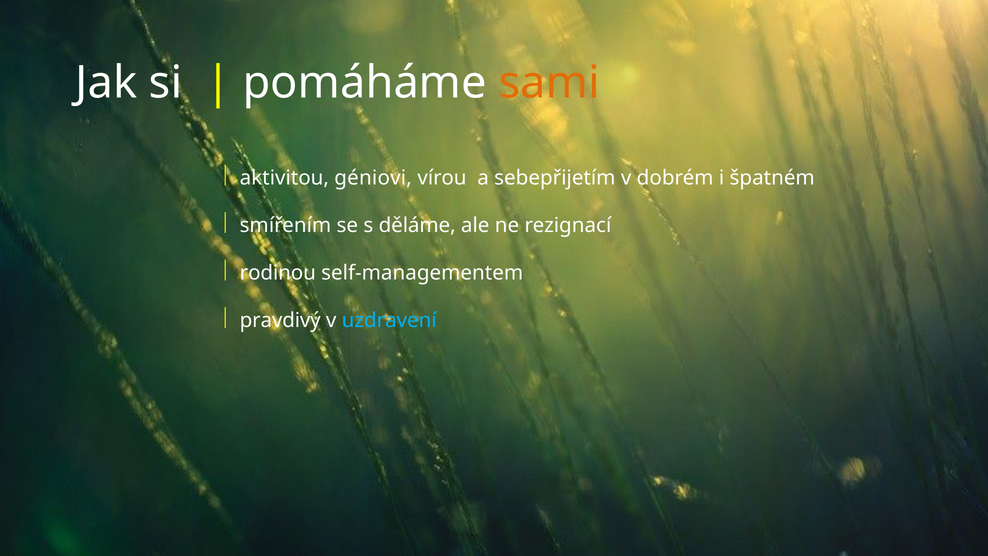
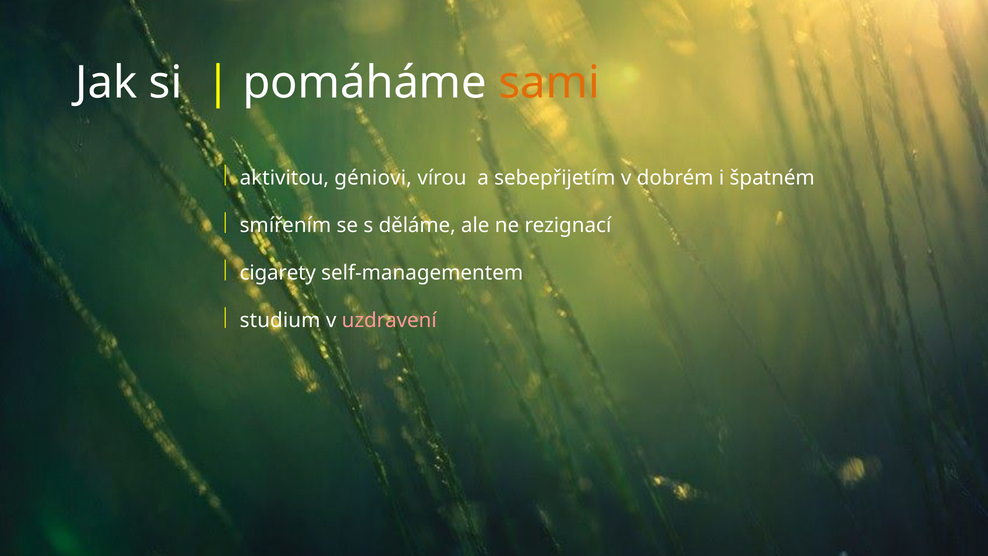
rodinou: rodinou -> cigarety (278, 273)
pravdivý: pravdivý -> studium (280, 320)
uzdravení colour: light blue -> pink (389, 320)
